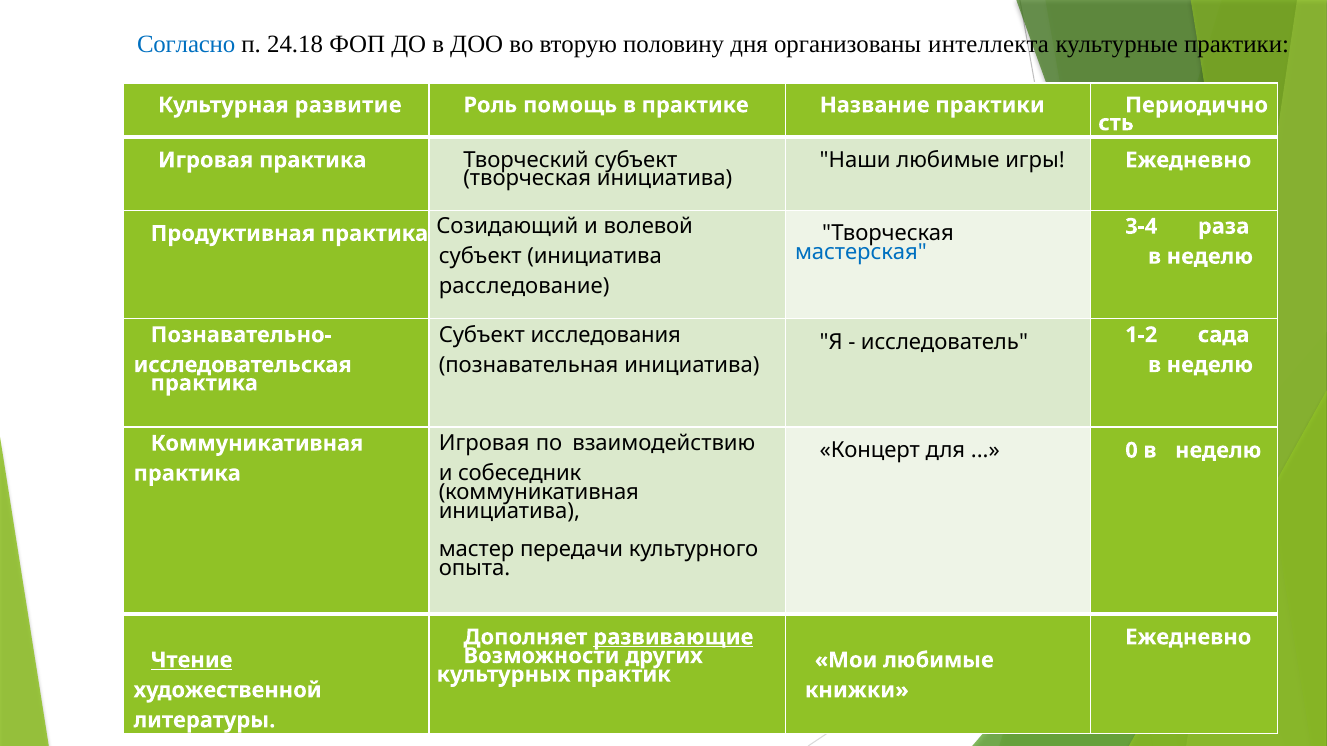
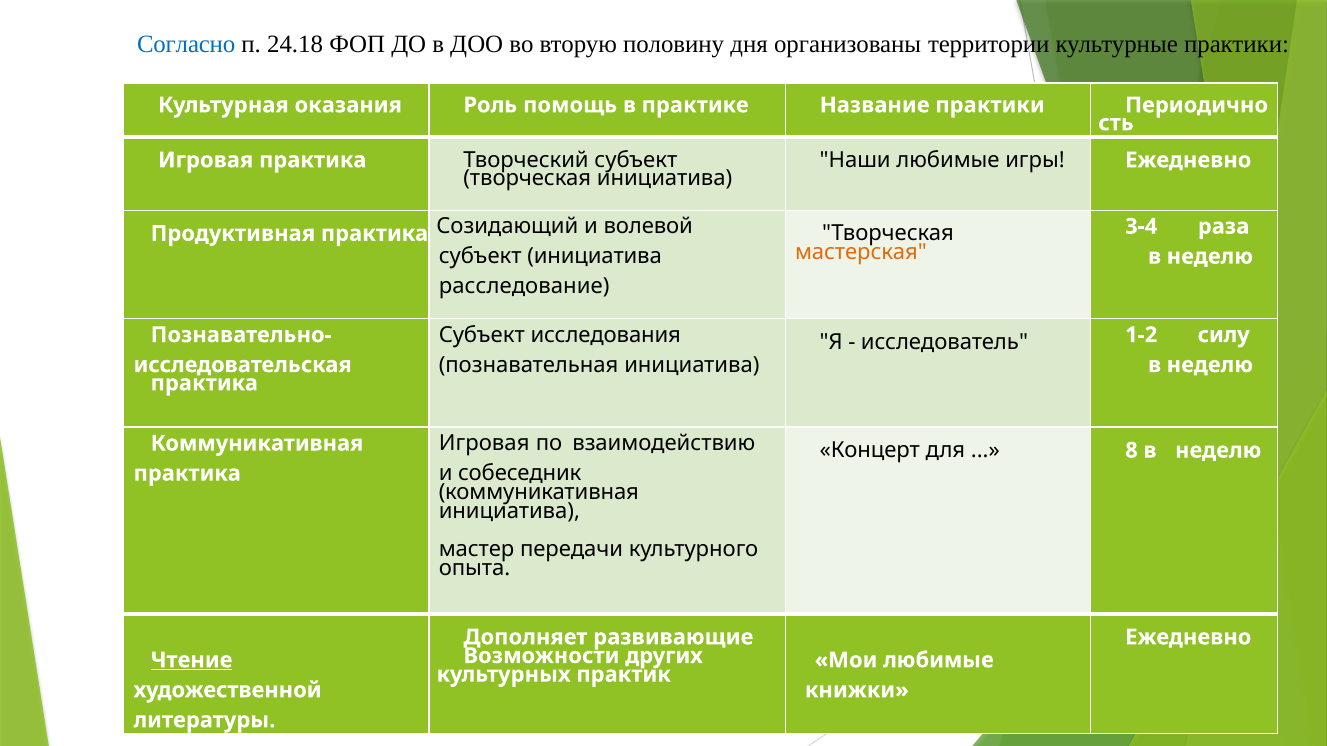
интеллекта: интеллекта -> территории (989, 45)
развитие: развитие -> оказания (348, 105)
мастерская colour: blue -> orange (861, 252)
сада: сада -> силу (1224, 335)
0: 0 -> 8 (1131, 451)
развивающие underline: present -> none (673, 637)
